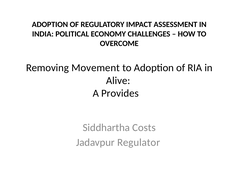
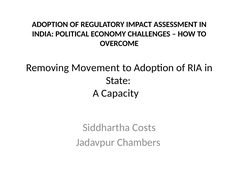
Alive: Alive -> State (118, 81)
Provides: Provides -> Capacity (120, 93)
Regulator: Regulator -> Chambers (139, 143)
